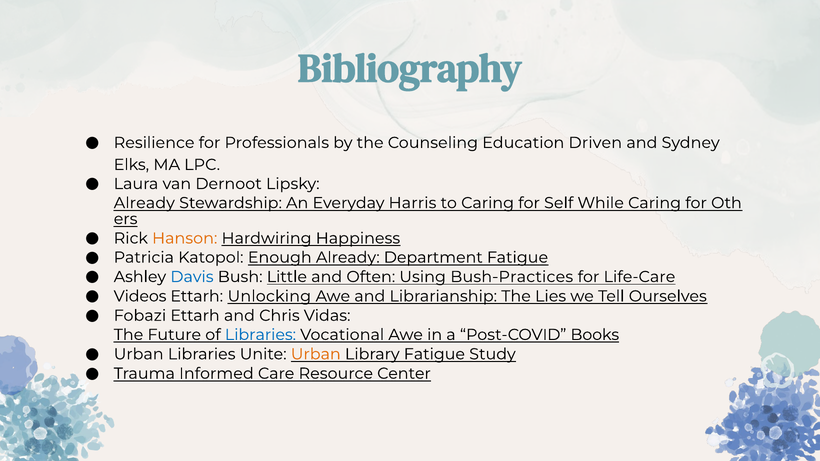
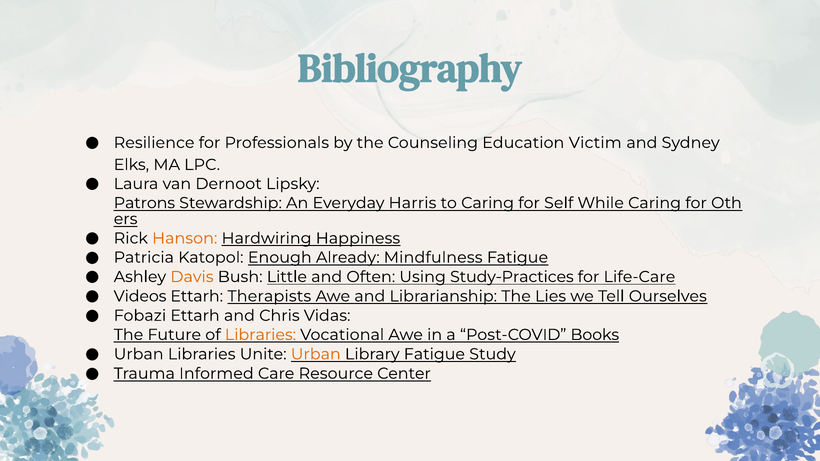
Driven: Driven -> Victim (595, 143)
Already: Already -> Patrons (144, 203)
Department: Department -> Mindfulness (433, 258)
Davis colour: blue -> orange (192, 277)
Bush-Practices: Bush-Practices -> Study-Practices (512, 277)
Unlocking: Unlocking -> Therapists (269, 296)
Libraries colour: blue -> orange (260, 335)
